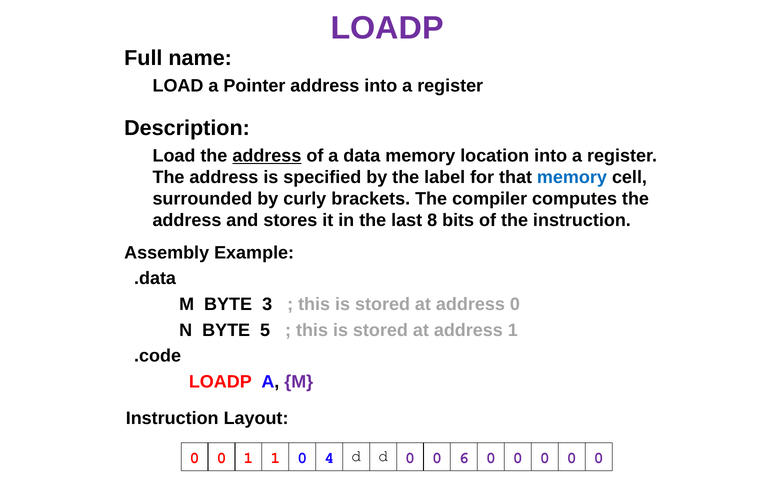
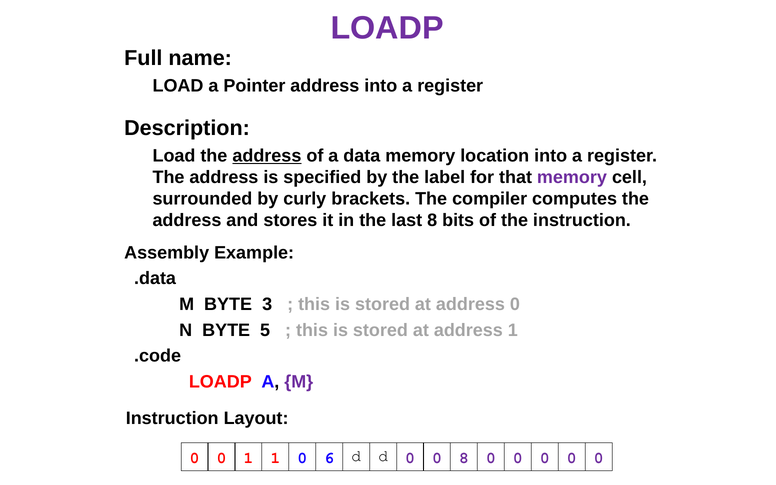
memory colour: blue -> purple (572, 177)
4: 4 -> 6 (329, 458)
0 6: 6 -> 8 (464, 458)
